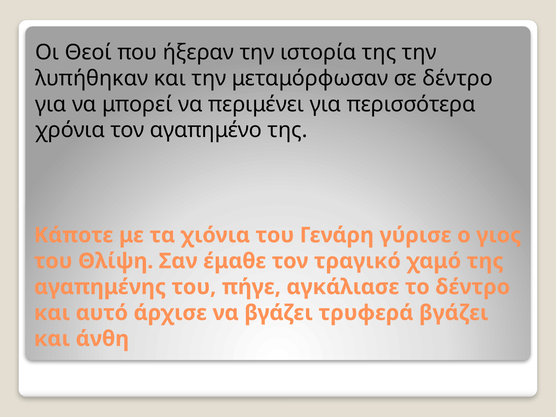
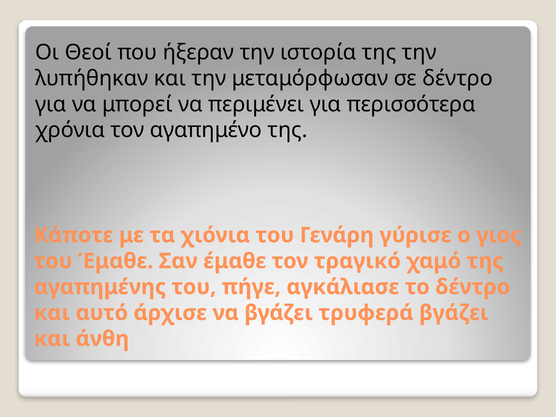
του Θλίψη: Θλίψη -> Έμαθε (116, 261)
